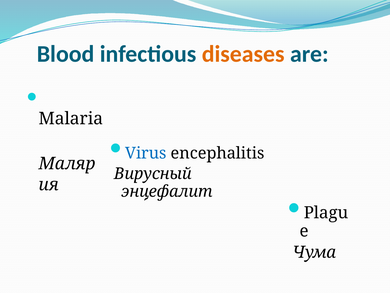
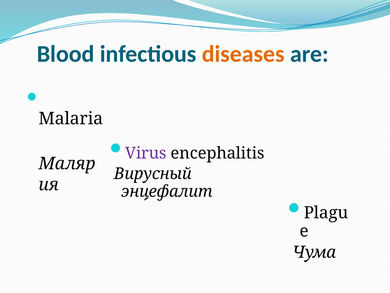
Virus colour: blue -> purple (146, 153)
